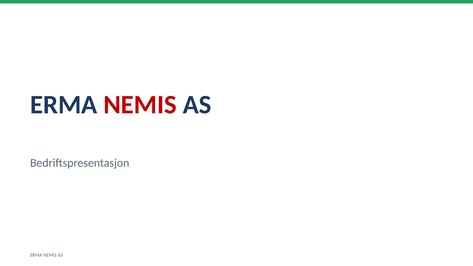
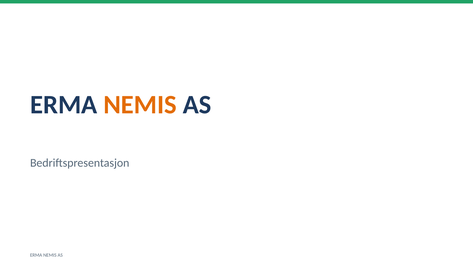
NEMIS colour: red -> orange (140, 105)
